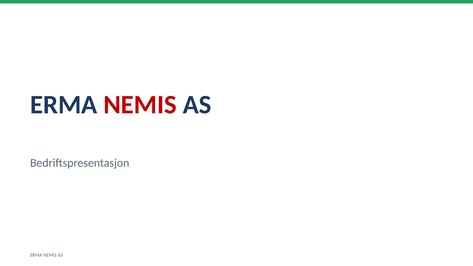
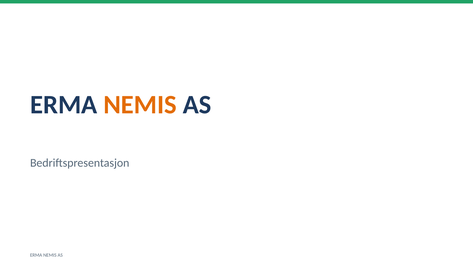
NEMIS colour: red -> orange (140, 105)
